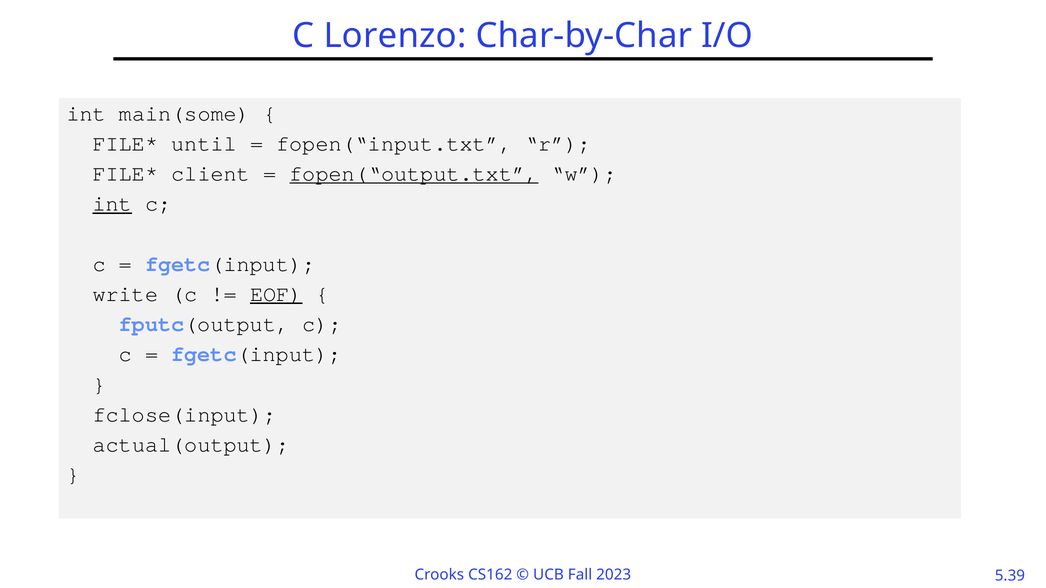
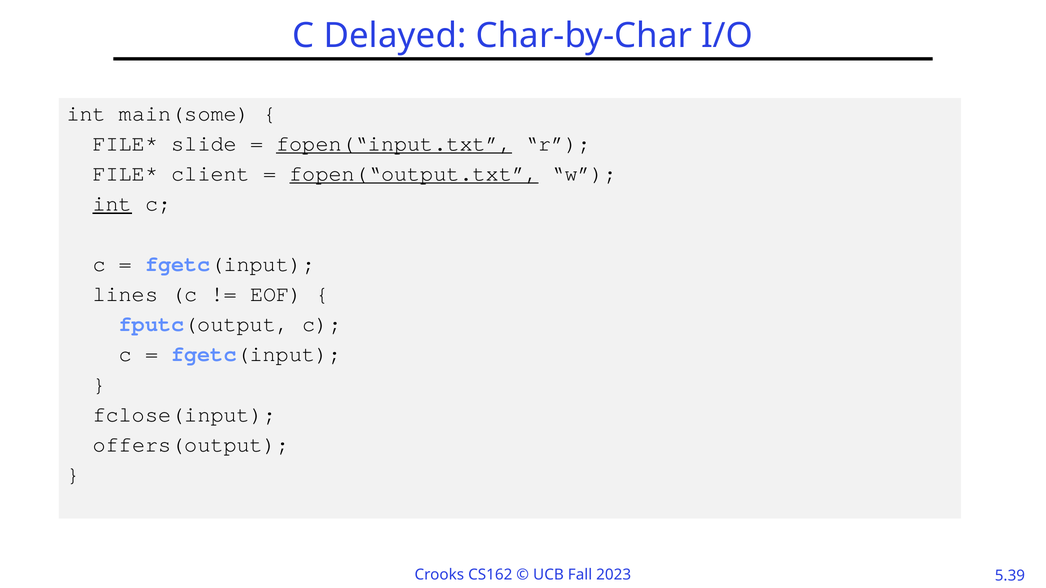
Lorenzo: Lorenzo -> Delayed (395, 36)
until: until -> slide (204, 144)
fopen(“input.txt underline: none -> present (394, 144)
write: write -> lines (125, 294)
EOF underline: present -> none (276, 294)
actual(output: actual(output -> offers(output (191, 445)
